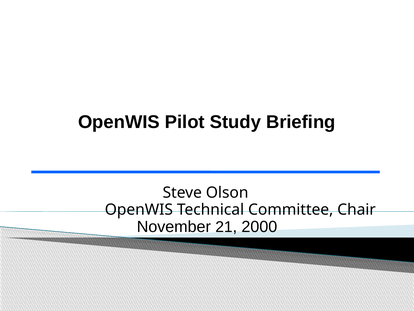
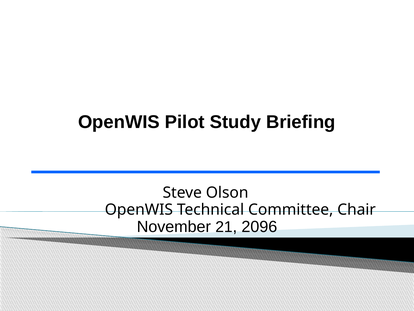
2000: 2000 -> 2096 (259, 226)
